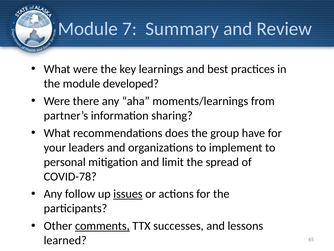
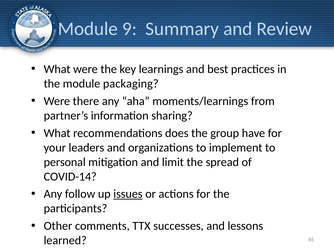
7: 7 -> 9 (130, 29)
developed: developed -> packaging (131, 83)
COVID-78: COVID-78 -> COVID-14 (70, 176)
comments underline: present -> none (102, 226)
